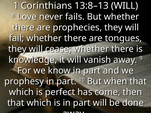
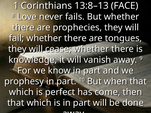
13:8–13 WILL: WILL -> FACE (125, 6)
